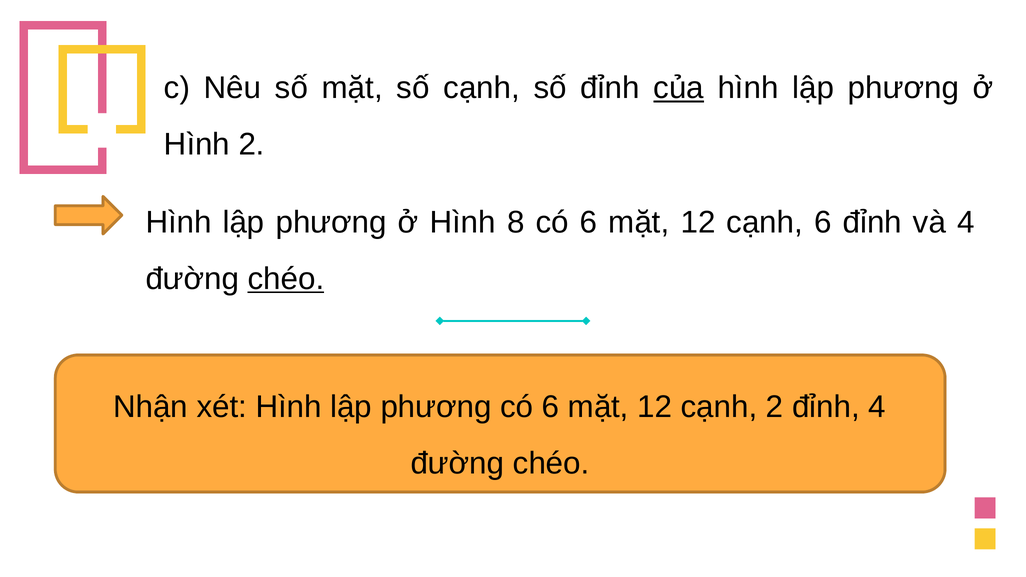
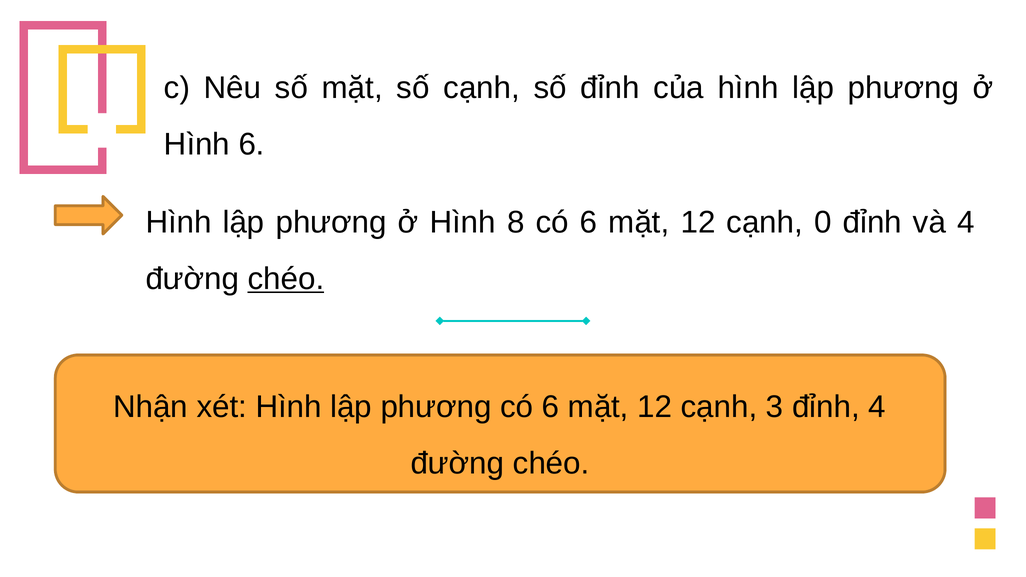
của underline: present -> none (679, 88)
Hình 2: 2 -> 6 (252, 144)
cạnh 6: 6 -> 0 (823, 222)
cạnh 2: 2 -> 3 (775, 407)
